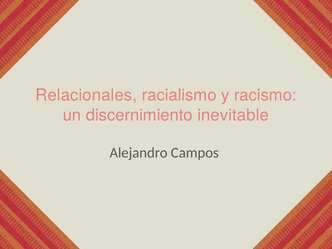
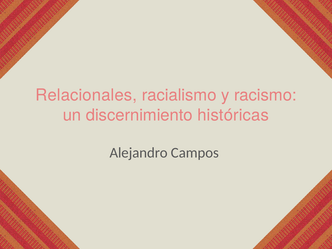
inevitable: inevitable -> históricas (233, 115)
